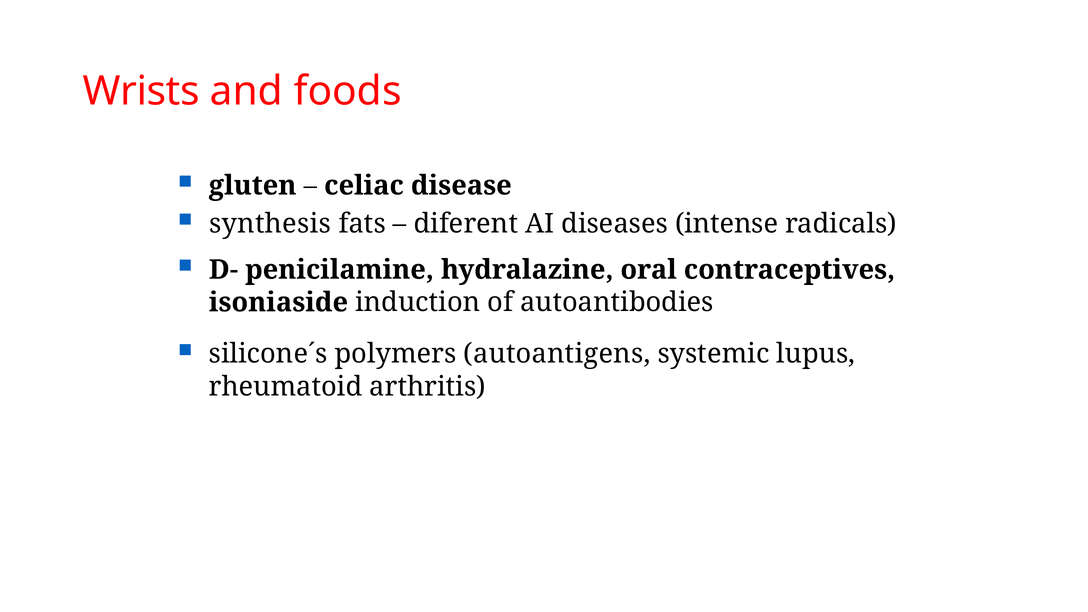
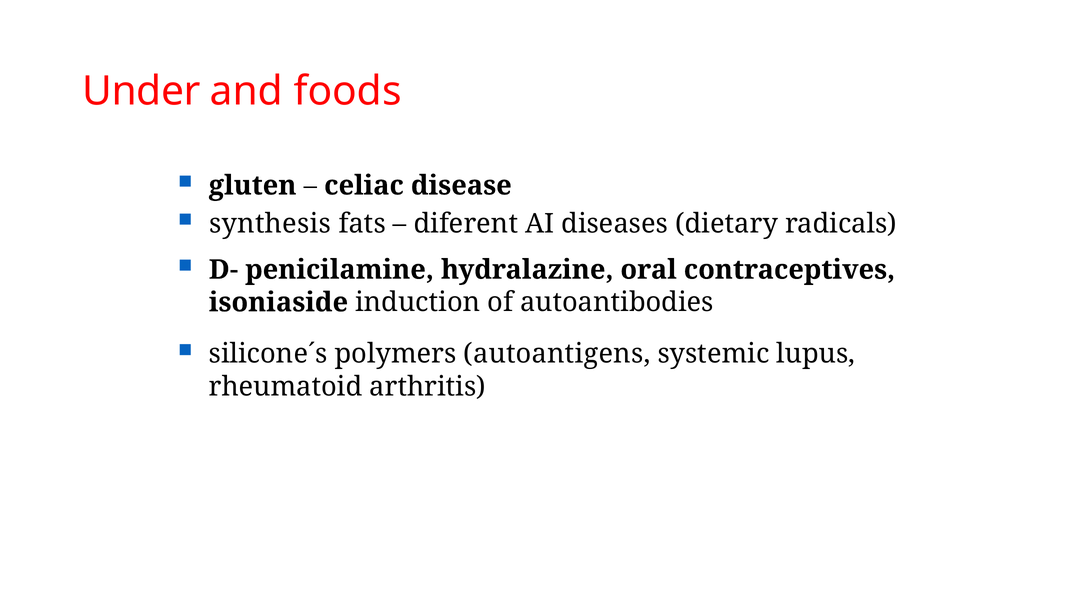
Wrists: Wrists -> Under (141, 91)
intense: intense -> dietary (726, 224)
